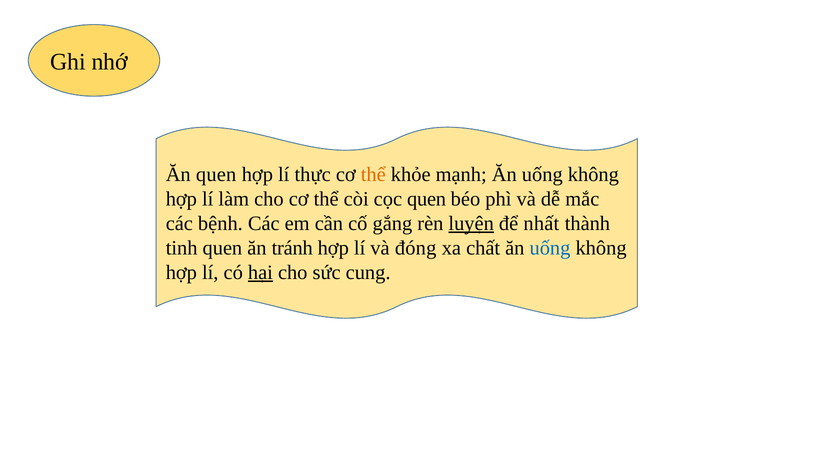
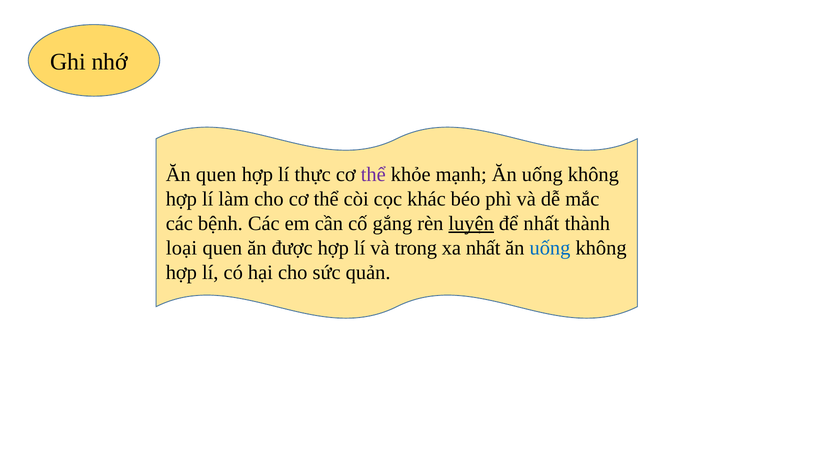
thể colour: orange -> purple (373, 175)
cọc quen: quen -> khác (426, 199)
tinh: tinh -> loại (182, 248)
tránh: tránh -> được (292, 248)
đóng: đóng -> trong (416, 248)
xa chất: chất -> nhất (483, 248)
hại underline: present -> none (260, 273)
cung: cung -> quản (368, 273)
